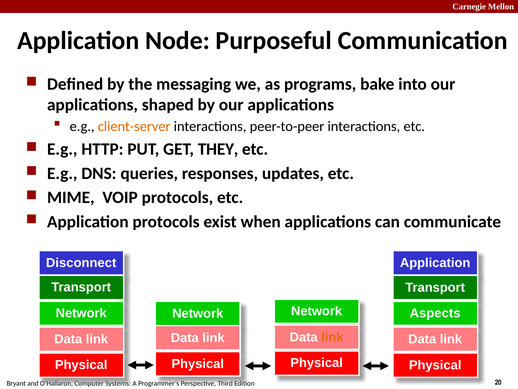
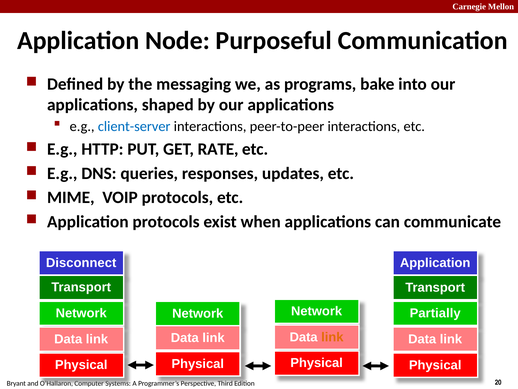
client-server colour: orange -> blue (134, 126)
THEY: THEY -> RATE (218, 149)
Aspects: Aspects -> Partially (435, 313)
